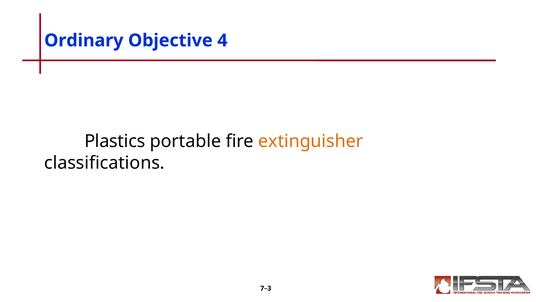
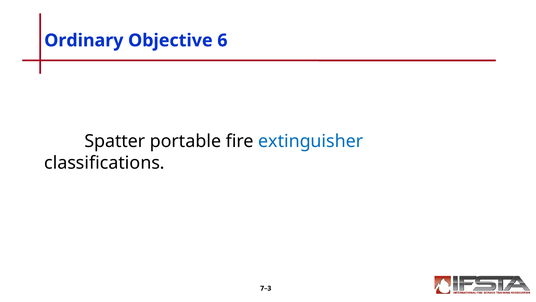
4: 4 -> 6 (222, 40)
Plastics: Plastics -> Spatter (115, 141)
extinguisher colour: orange -> blue (311, 141)
